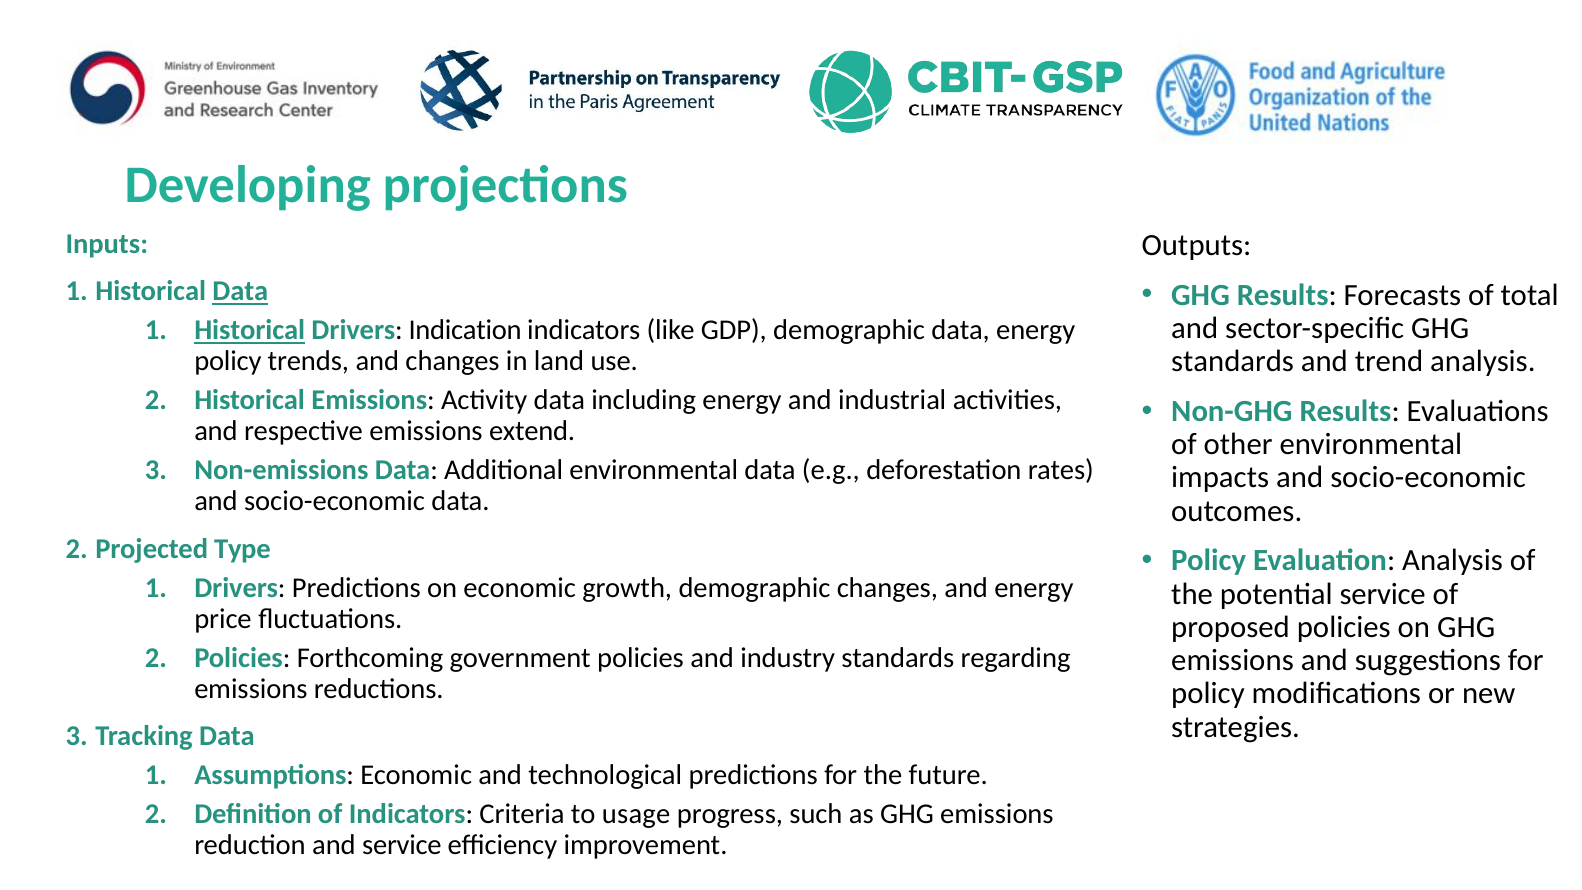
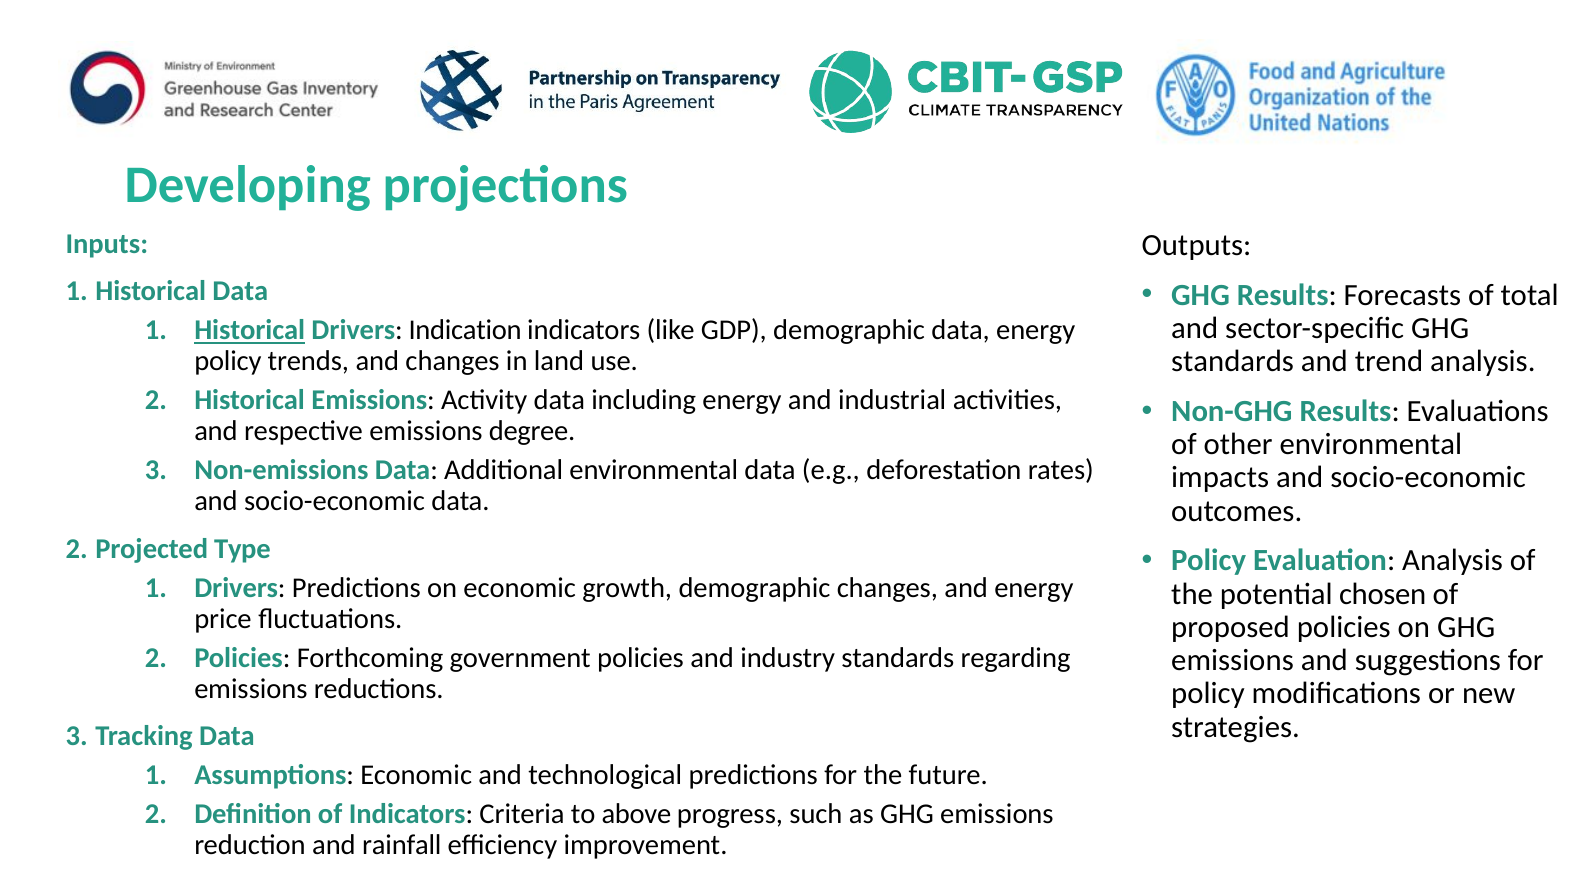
Data underline: present -> none (240, 291)
extend: extend -> degree (532, 431)
potential service: service -> chosen (1383, 594)
usage: usage -> above (636, 814)
and service: service -> rainfall (402, 845)
